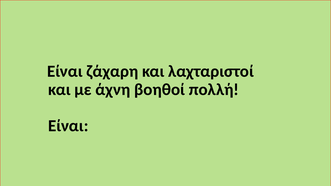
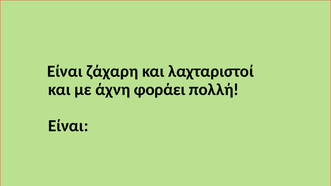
βοηθοί: βοηθοί -> φοράει (160, 90)
